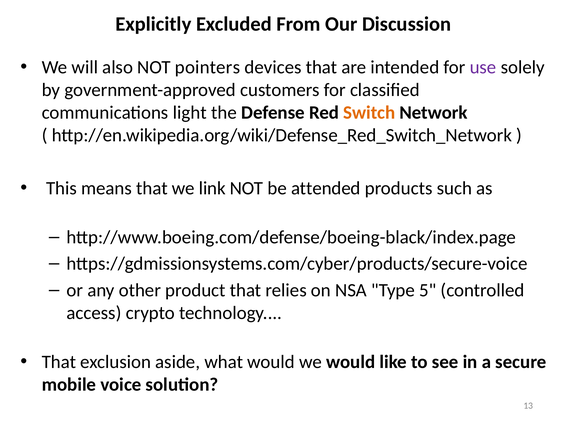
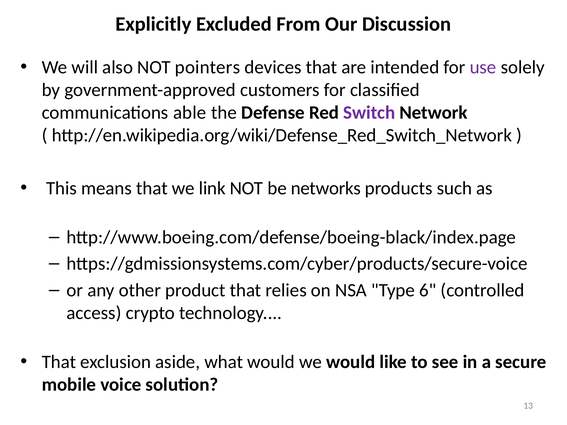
light: light -> able (190, 113)
Switch colour: orange -> purple (369, 113)
attended: attended -> networks (326, 188)
5: 5 -> 6 (428, 290)
